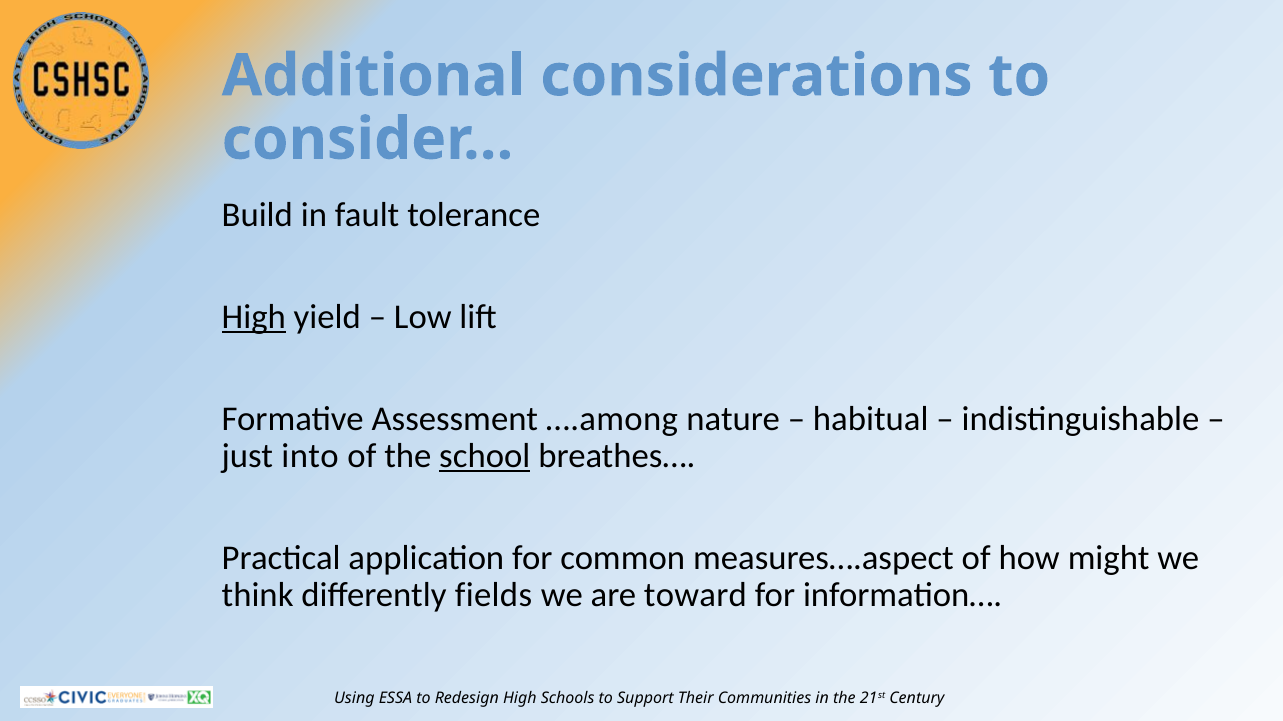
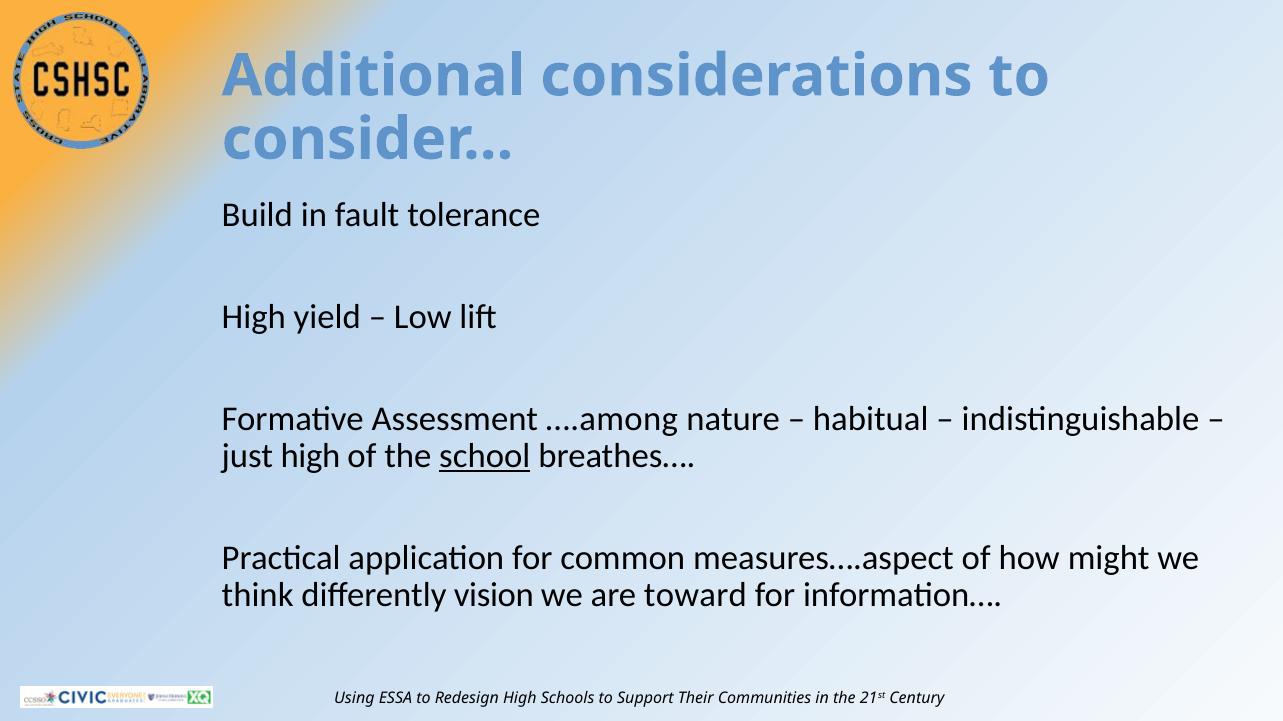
High underline: present -> none (254, 317)
just into: into -> high (310, 456)
fields: fields -> vision (494, 596)
